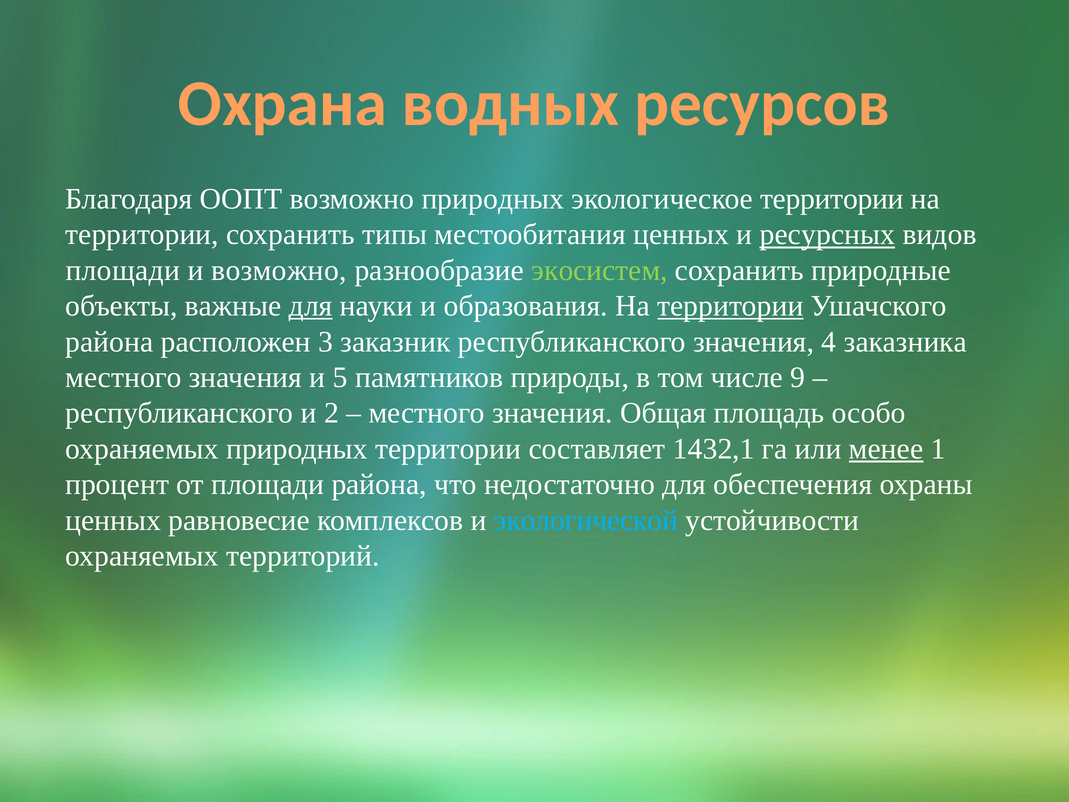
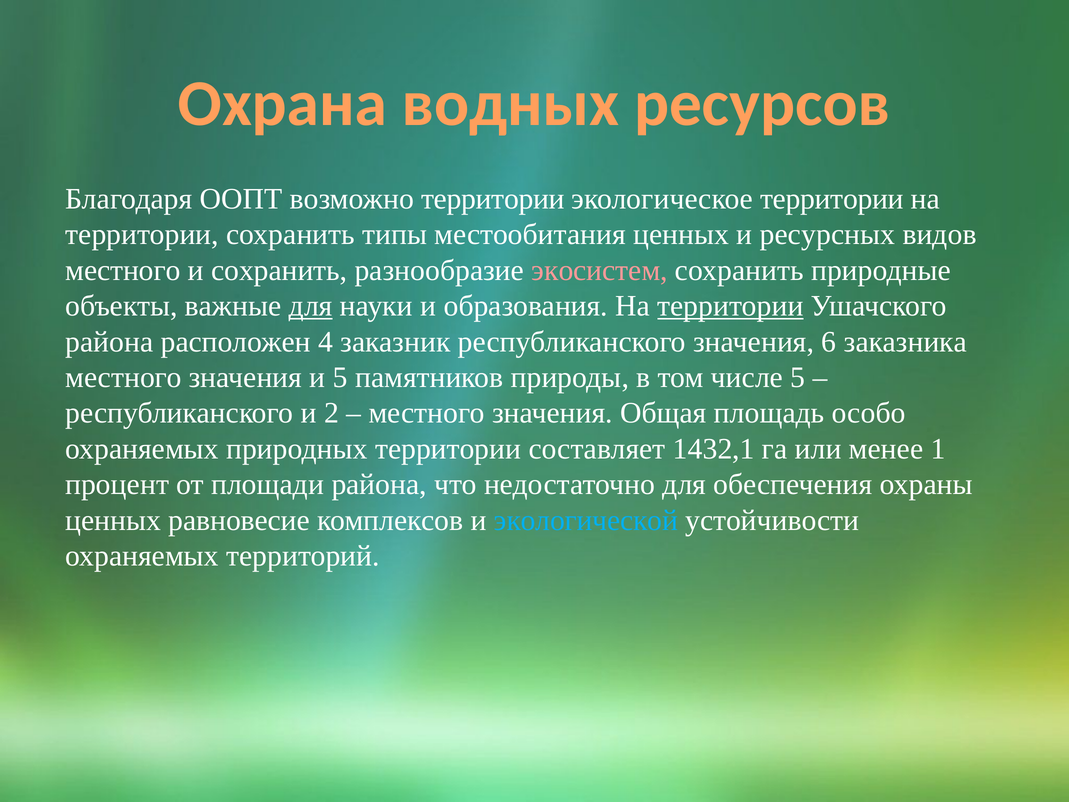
возможно природных: природных -> территории (493, 199)
ресурсных underline: present -> none (827, 235)
площади: площади -> местного (123, 270)
и возможно: возможно -> сохранить (279, 270)
экосистем colour: light green -> pink (600, 270)
3: 3 -> 4 (325, 342)
4: 4 -> 6 (829, 342)
числе 9: 9 -> 5 (798, 377)
менее underline: present -> none (886, 449)
